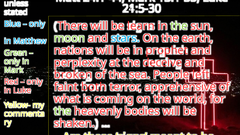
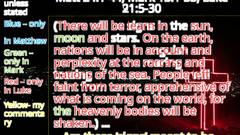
24:5-30: 24:5-30 -> 91:5-30 (142, 9)
the colour: light green -> white (179, 26)
stars colour: light blue -> white (125, 38)
prophet: prophet -> account (167, 50)
deceive: deceive -> carcass (162, 63)
broken: broken -> nations (73, 75)
